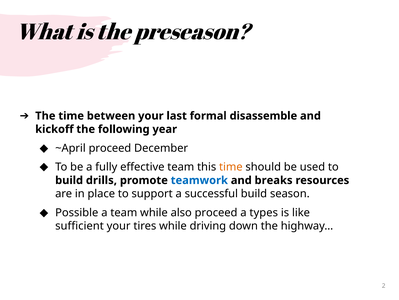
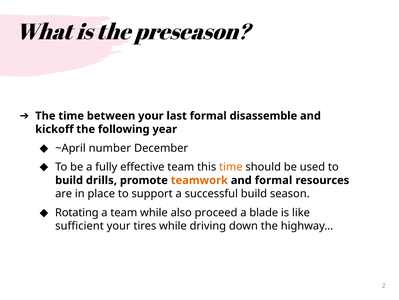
~April proceed: proceed -> number (110, 148)
teamwork colour: blue -> orange (199, 180)
and breaks: breaks -> formal (274, 180)
Possible: Possible -> Rotating (77, 212)
types: types -> blade (264, 212)
